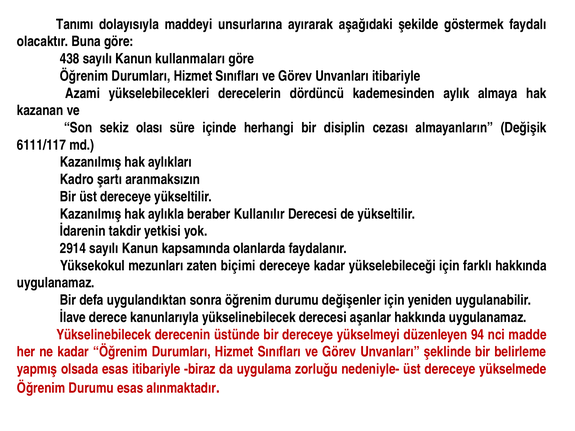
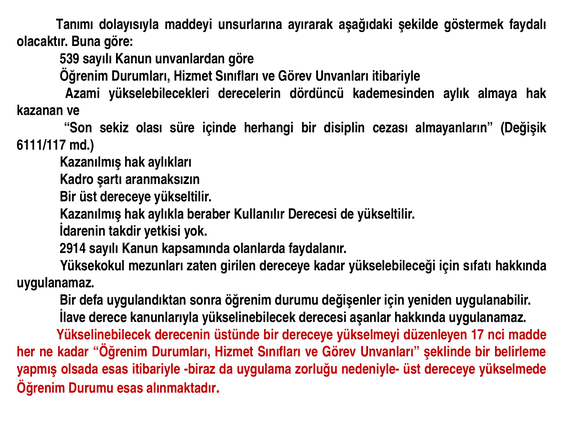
438: 438 -> 539 (70, 59)
kullanmaları: kullanmaları -> unvanlardan (190, 59)
biçimi: biçimi -> girilen (238, 266)
farklı: farklı -> sıfatı (477, 266)
94: 94 -> 17 (478, 335)
